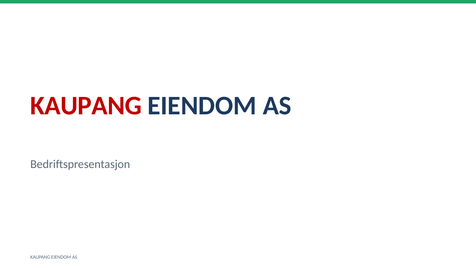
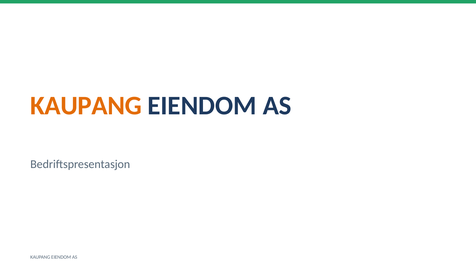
KAUPANG colour: red -> orange (86, 106)
